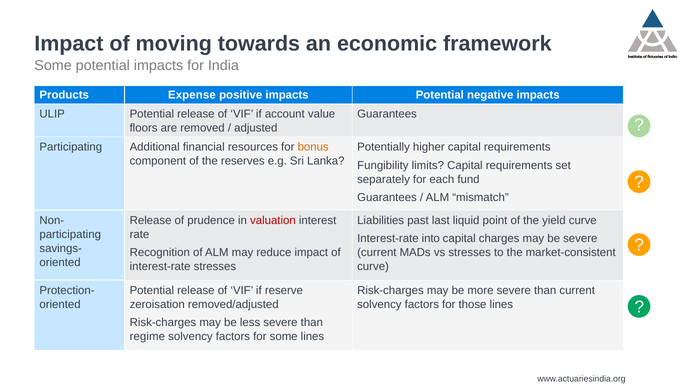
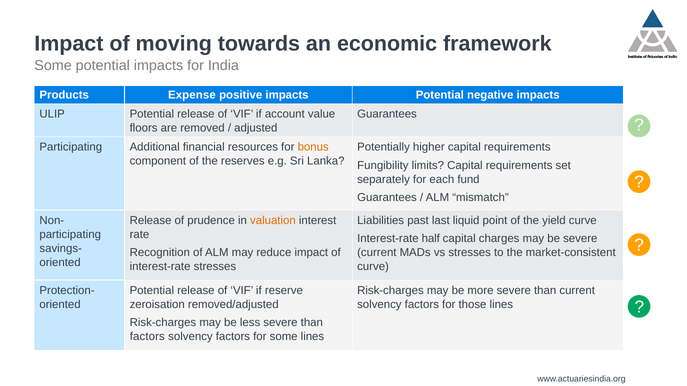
valuation colour: red -> orange (273, 221)
into: into -> half (431, 239)
regime: regime -> factors (147, 337)
